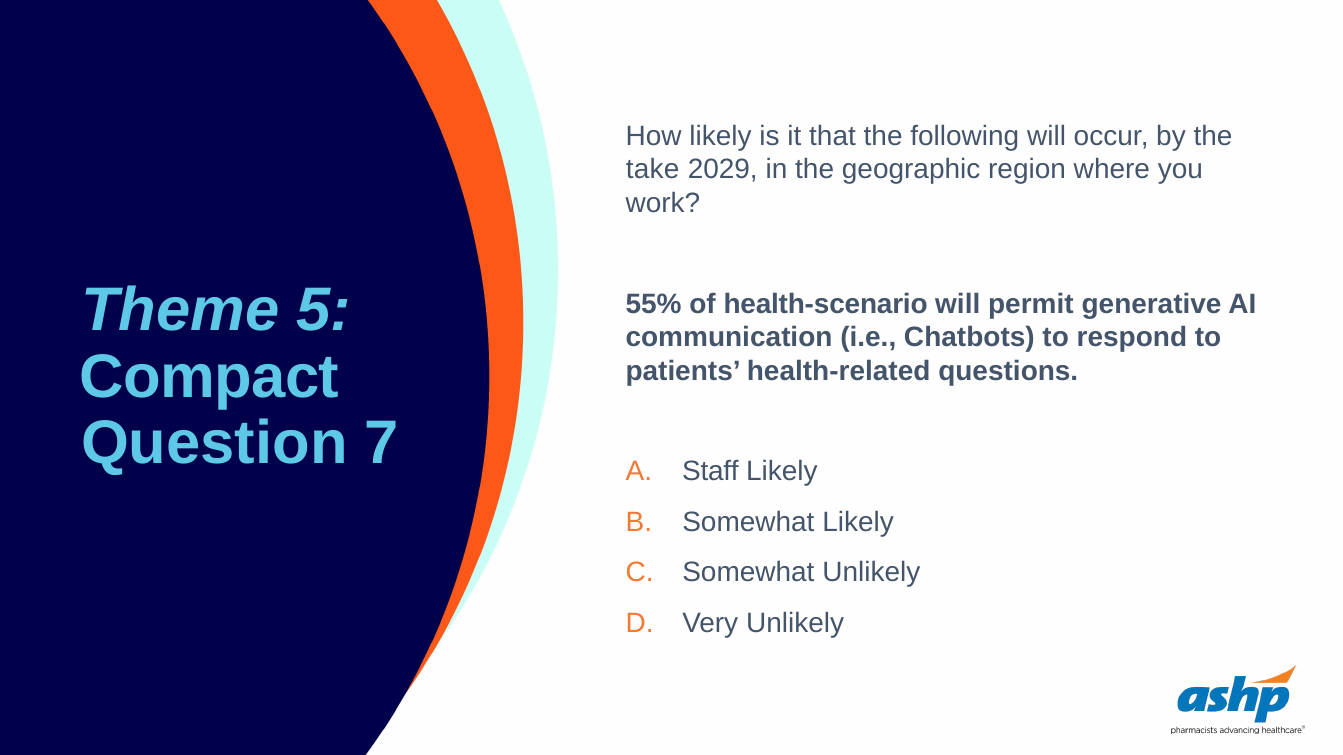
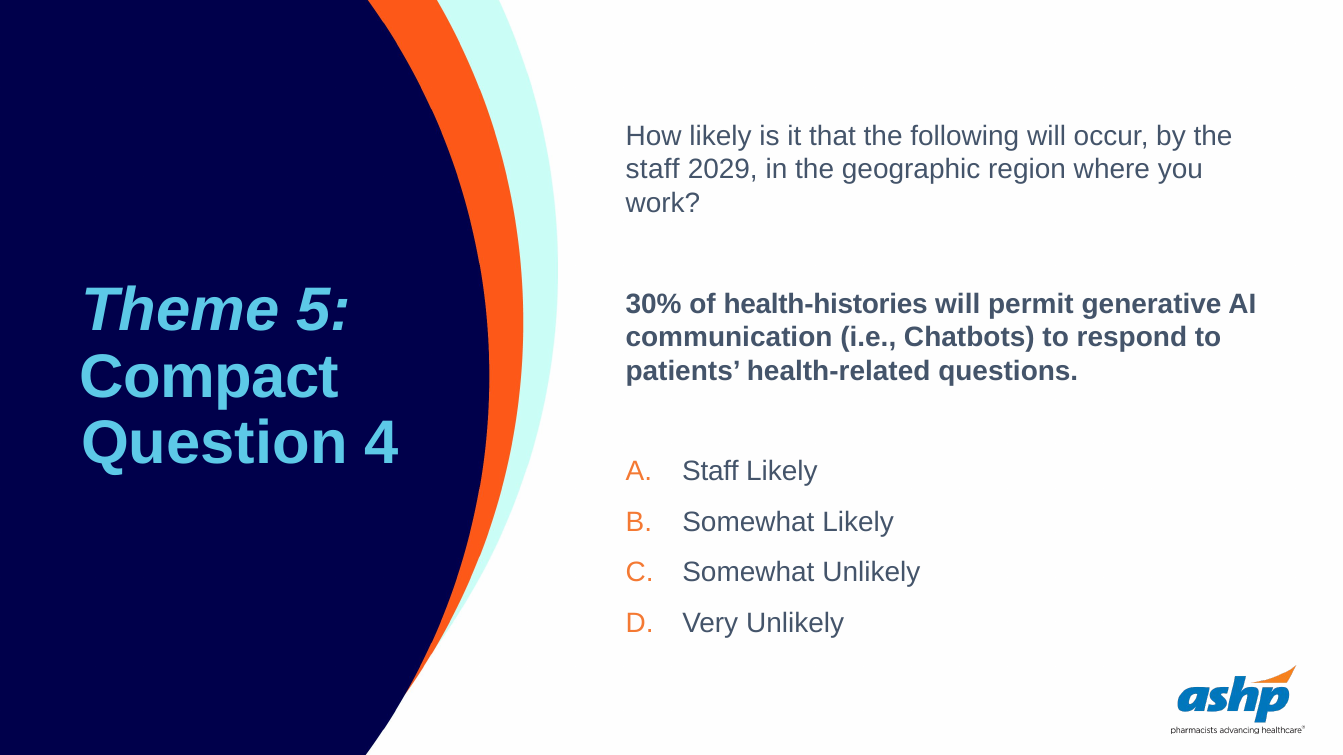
take: take -> staff (653, 170)
55%: 55% -> 30% (654, 304)
health-scenario: health-scenario -> health-histories (826, 304)
7: 7 -> 4 (382, 444)
